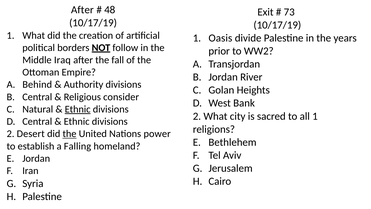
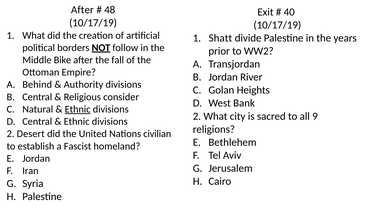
73: 73 -> 40 (289, 12)
Oasis: Oasis -> Shatt (220, 38)
Iraq: Iraq -> Bike (62, 60)
all 1: 1 -> 9 (315, 116)
the underline: present -> none (70, 134)
power: power -> civilian (157, 134)
Falling: Falling -> Fascist (78, 146)
